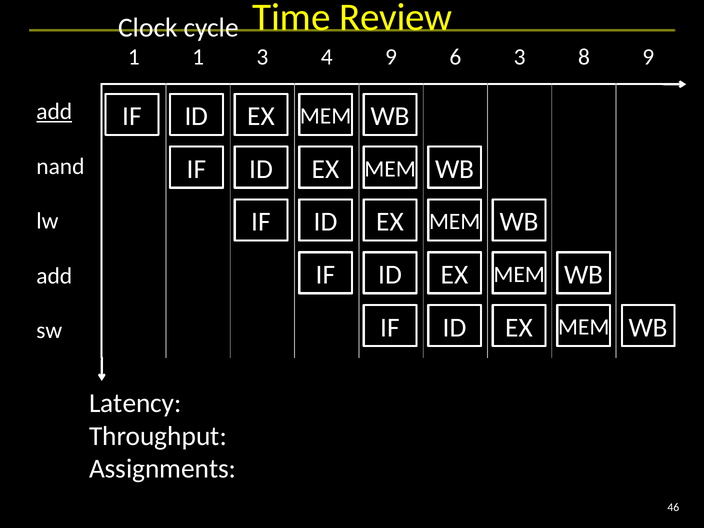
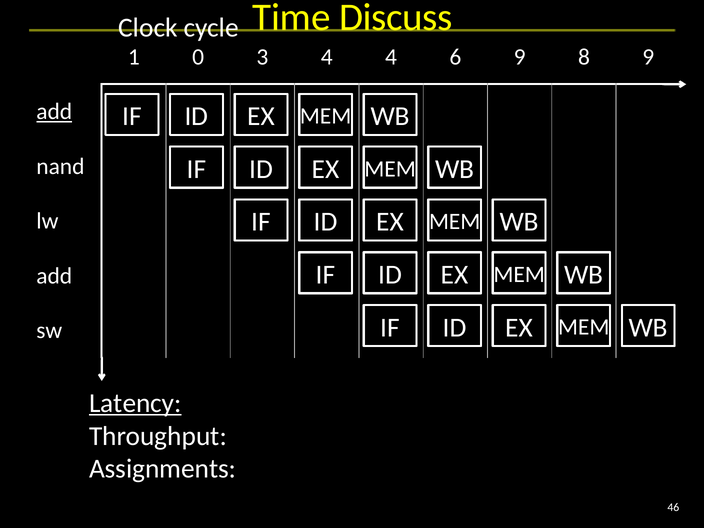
Review: Review -> Discuss (396, 17)
1 1: 1 -> 0 (198, 57)
4 9: 9 -> 4 (391, 57)
6 3: 3 -> 9 (520, 57)
Latency underline: none -> present (135, 403)
